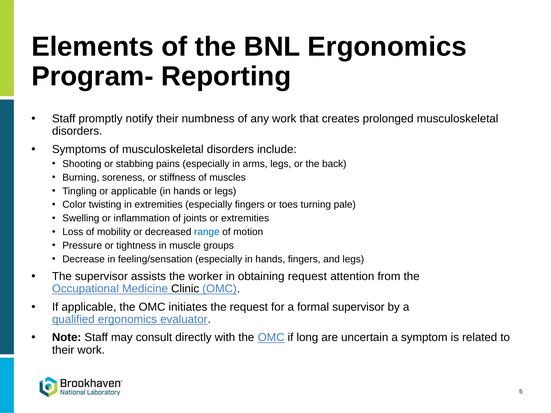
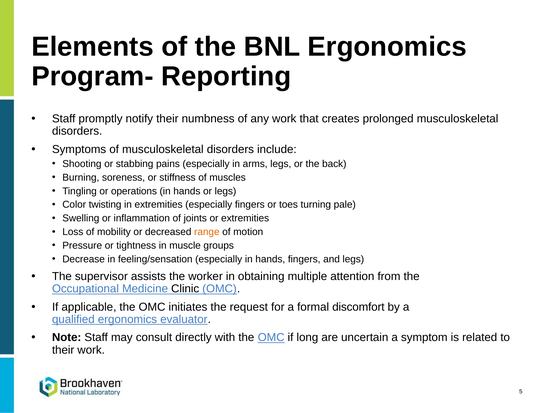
or applicable: applicable -> operations (134, 191)
range colour: blue -> orange (207, 232)
obtaining request: request -> multiple (307, 277)
formal supervisor: supervisor -> discomfort (358, 307)
